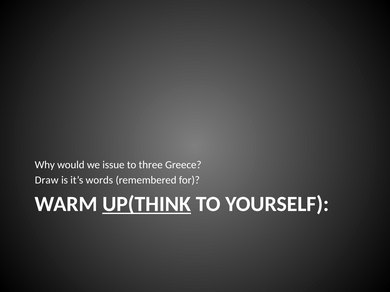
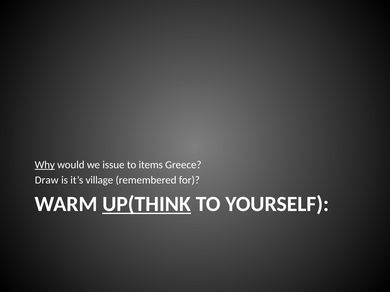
Why underline: none -> present (45, 165)
three: three -> items (151, 165)
words: words -> village (99, 180)
